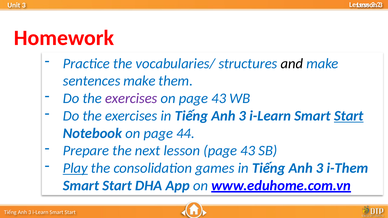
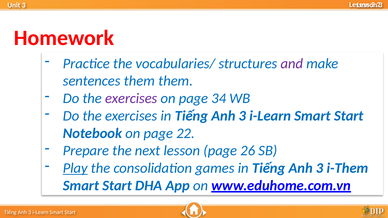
and colour: black -> purple (292, 64)
sentences make: make -> them (139, 81)
on page 43: 43 -> 34 (219, 98)
Start underline: present -> none (349, 116)
44: 44 -> 22 (185, 133)
lesson page 43: 43 -> 26 (248, 151)
